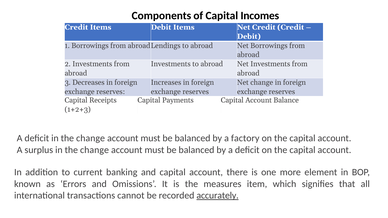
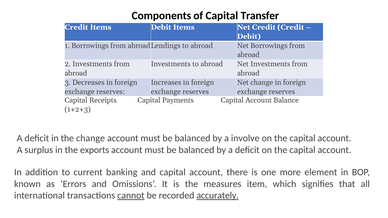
Incomes: Incomes -> Transfer (260, 16)
factory: factory -> involve (245, 138)
surplus in the change: change -> exports (95, 150)
cannot underline: none -> present (131, 196)
